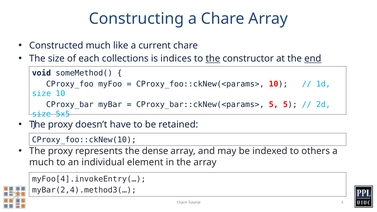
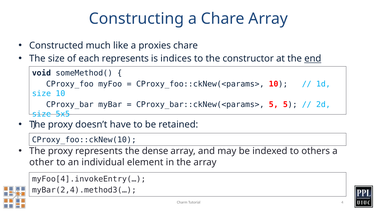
current: current -> proxies (155, 45)
each collections: collections -> represents (125, 59)
the underline: present -> none (213, 59)
much: much -> other (41, 162)
